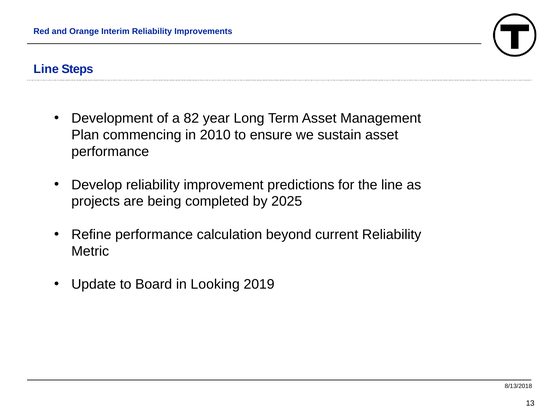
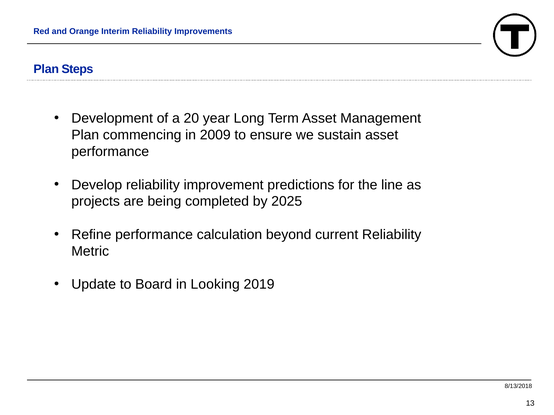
Line: Line -> Plan (46, 69)
82: 82 -> 20 (191, 119)
2010: 2010 -> 2009 (215, 135)
